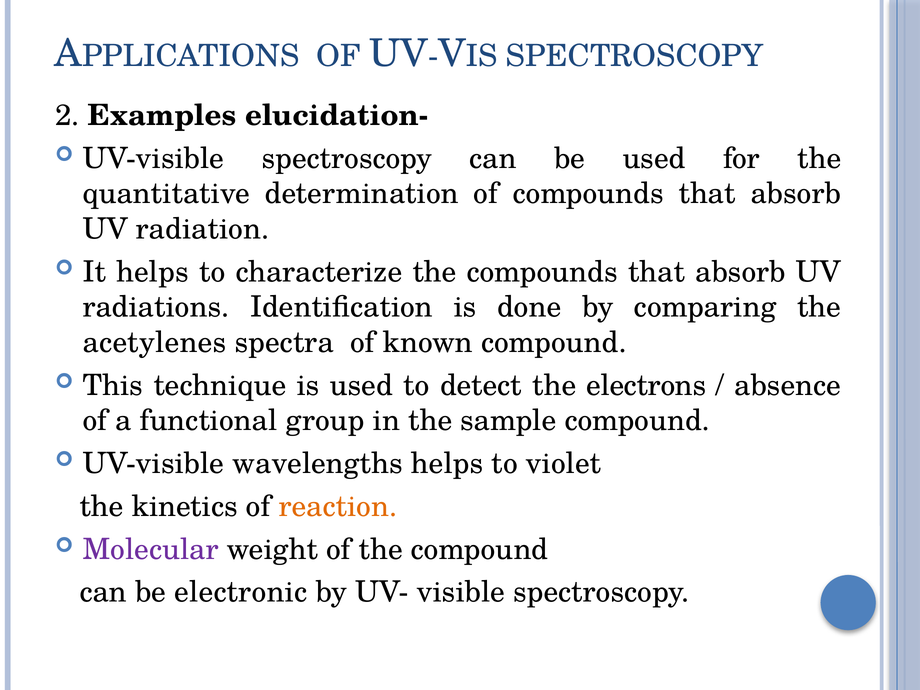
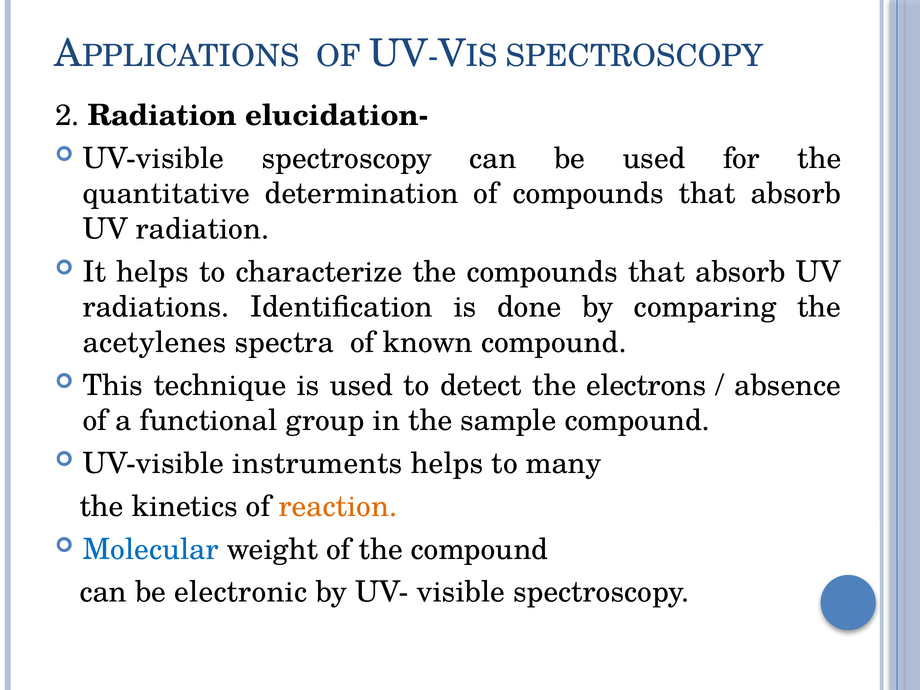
2 Examples: Examples -> Radiation (162, 116)
wavelengths: wavelengths -> instruments (317, 464)
violet: violet -> many (564, 464)
Molecular colour: purple -> blue (151, 549)
